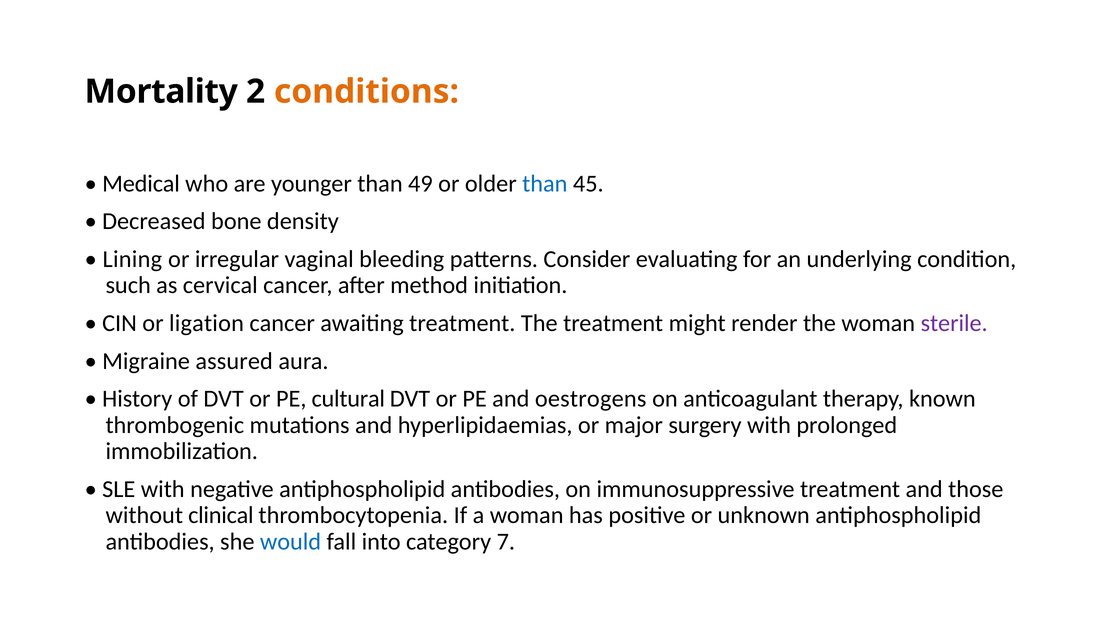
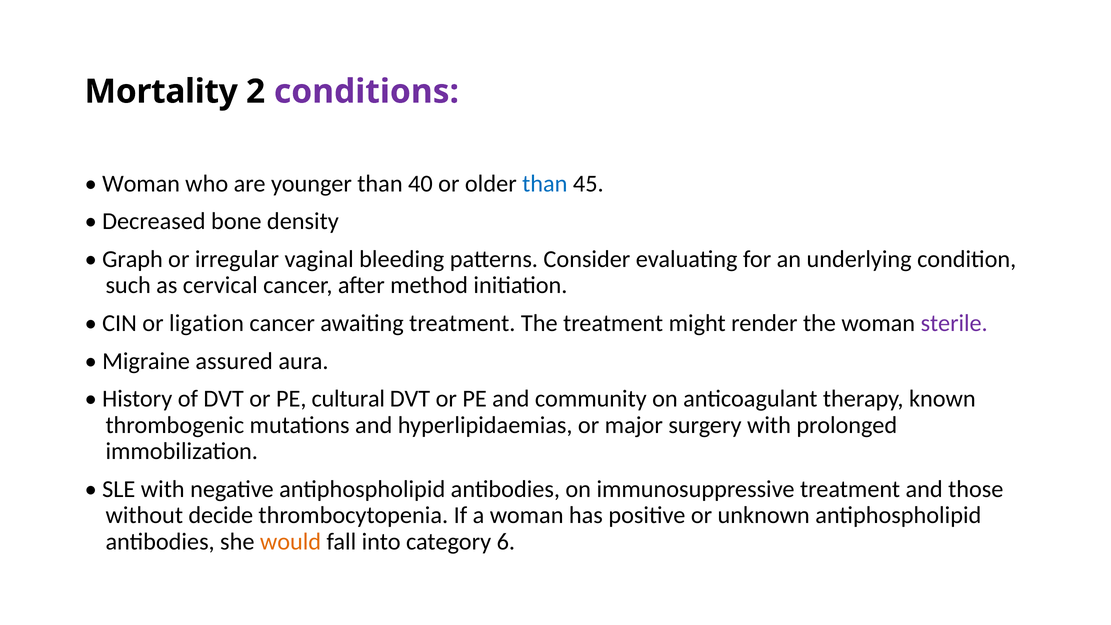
conditions colour: orange -> purple (366, 92)
Medical: Medical -> Woman (141, 183)
49: 49 -> 40 (420, 183)
Lining: Lining -> Graph (132, 259)
oestrogens: oestrogens -> community (591, 399)
clinical: clinical -> decide (221, 515)
would colour: blue -> orange (290, 542)
7: 7 -> 6 (506, 542)
